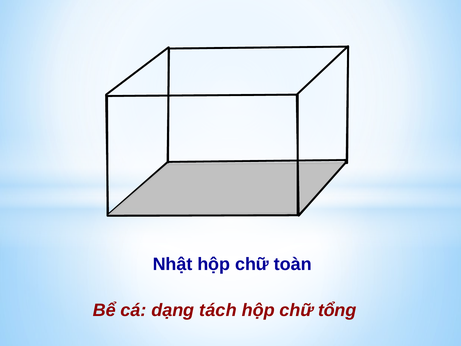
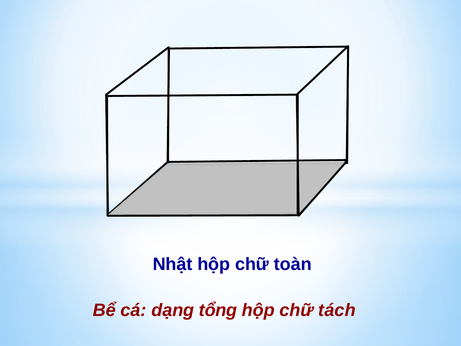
tách: tách -> tổng (218, 310)
tổng: tổng -> tách (337, 310)
